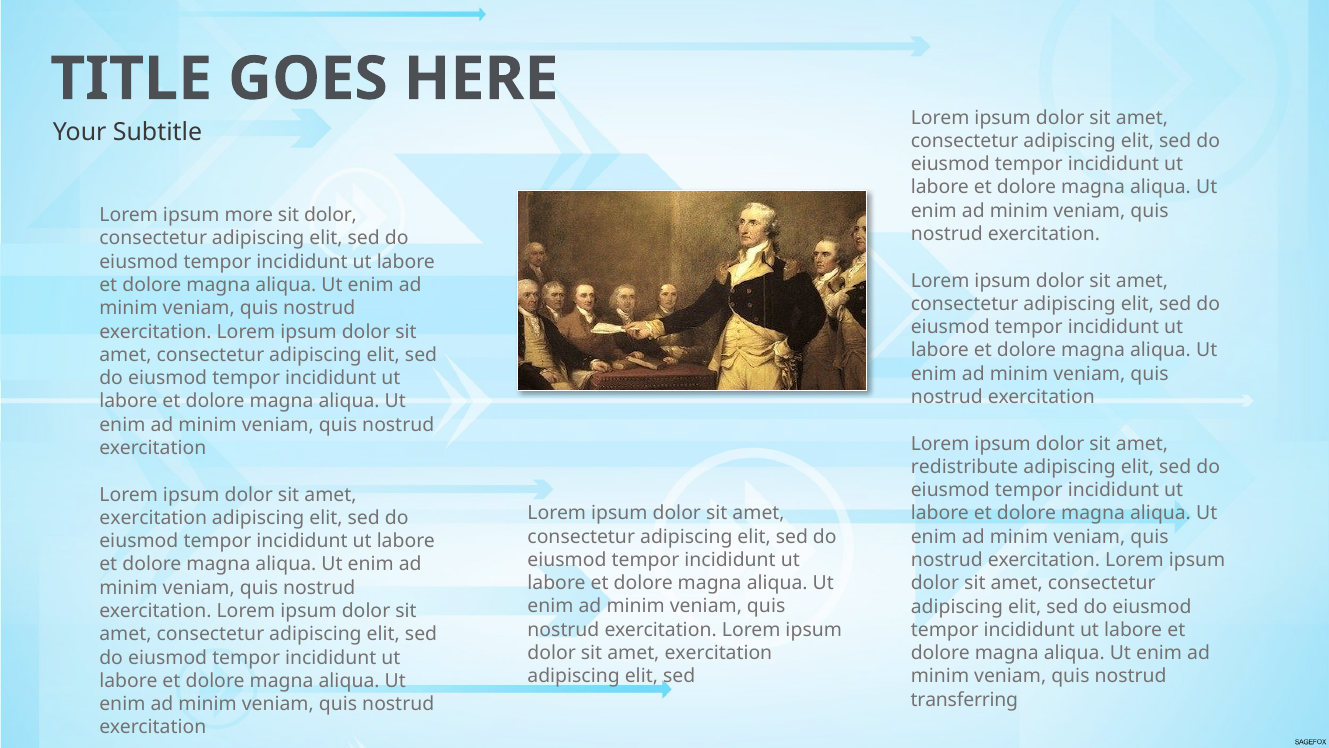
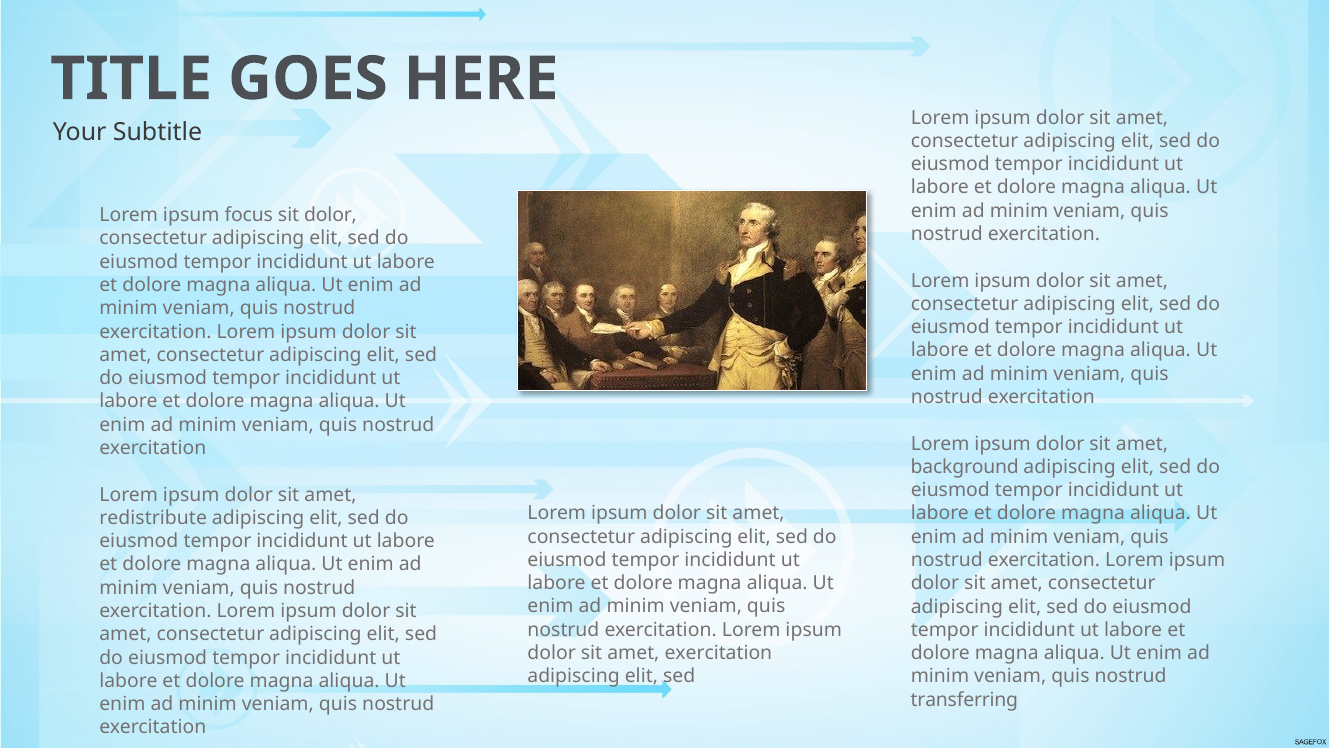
more: more -> focus (249, 215)
redistribute: redistribute -> background (965, 467)
exercitation: exercitation -> redistribute (153, 518)
